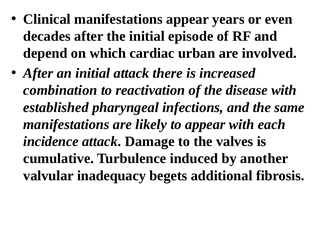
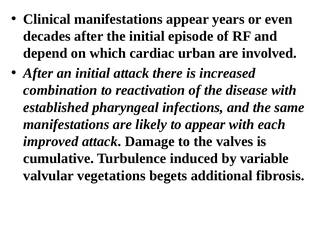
incidence: incidence -> improved (51, 141)
another: another -> variable (264, 159)
inadequacy: inadequacy -> vegetations (111, 176)
